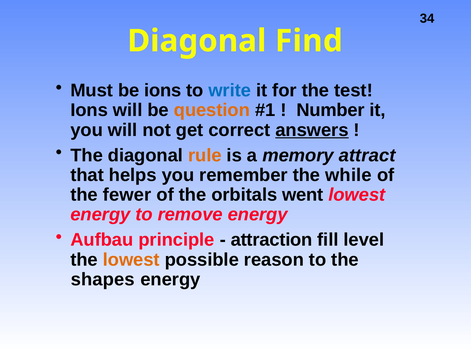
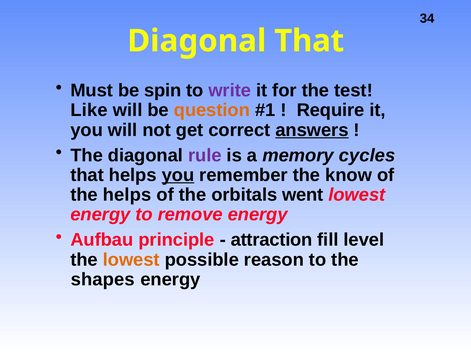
Diagonal Find: Find -> That (309, 41)
be ions: ions -> spin (163, 91)
write colour: blue -> purple (230, 91)
Ions: Ions -> Like (89, 110)
Number: Number -> Require (331, 110)
rule colour: orange -> purple (205, 155)
attract: attract -> cycles (367, 155)
you underline: none -> present (178, 175)
while: while -> know (349, 175)
the fewer: fewer -> helps (127, 195)
